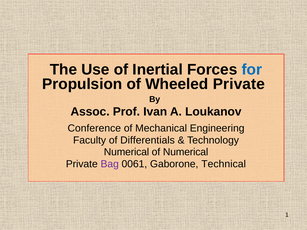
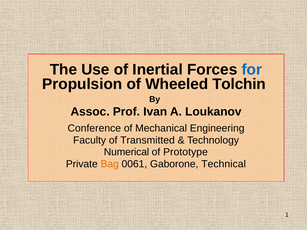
Wheeled Private: Private -> Tolchin (239, 84)
Differentials: Differentials -> Transmitted (148, 140)
of Numerical: Numerical -> Prototype (185, 152)
Bag colour: purple -> orange (110, 164)
